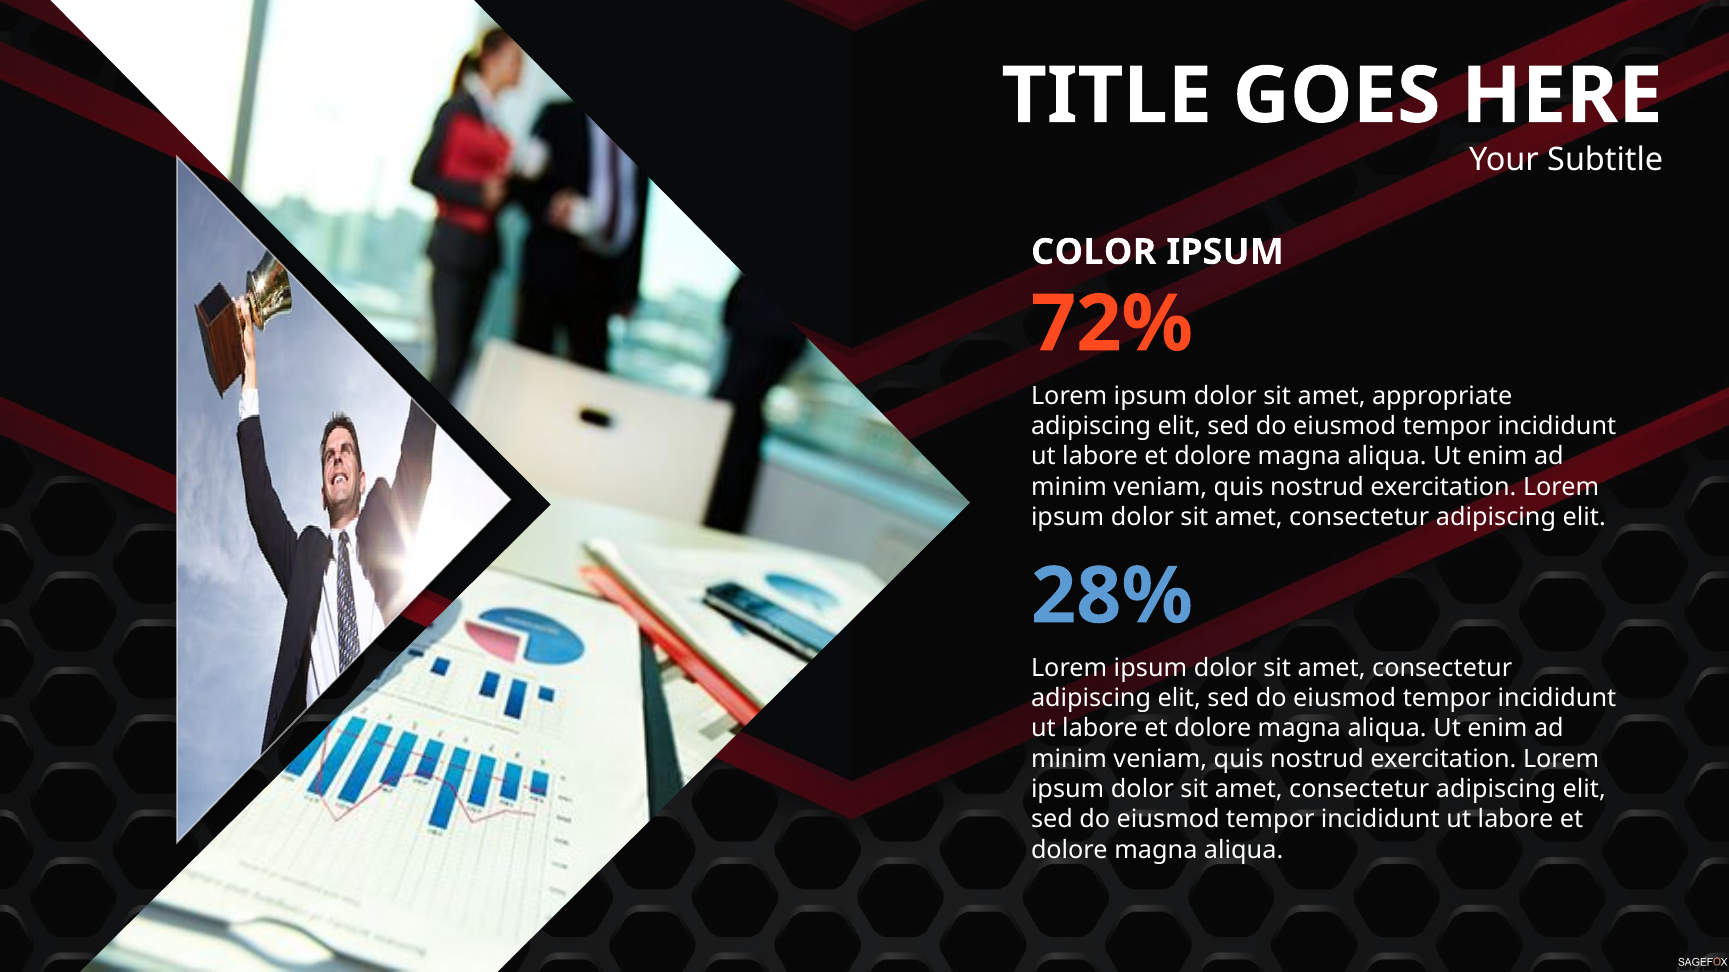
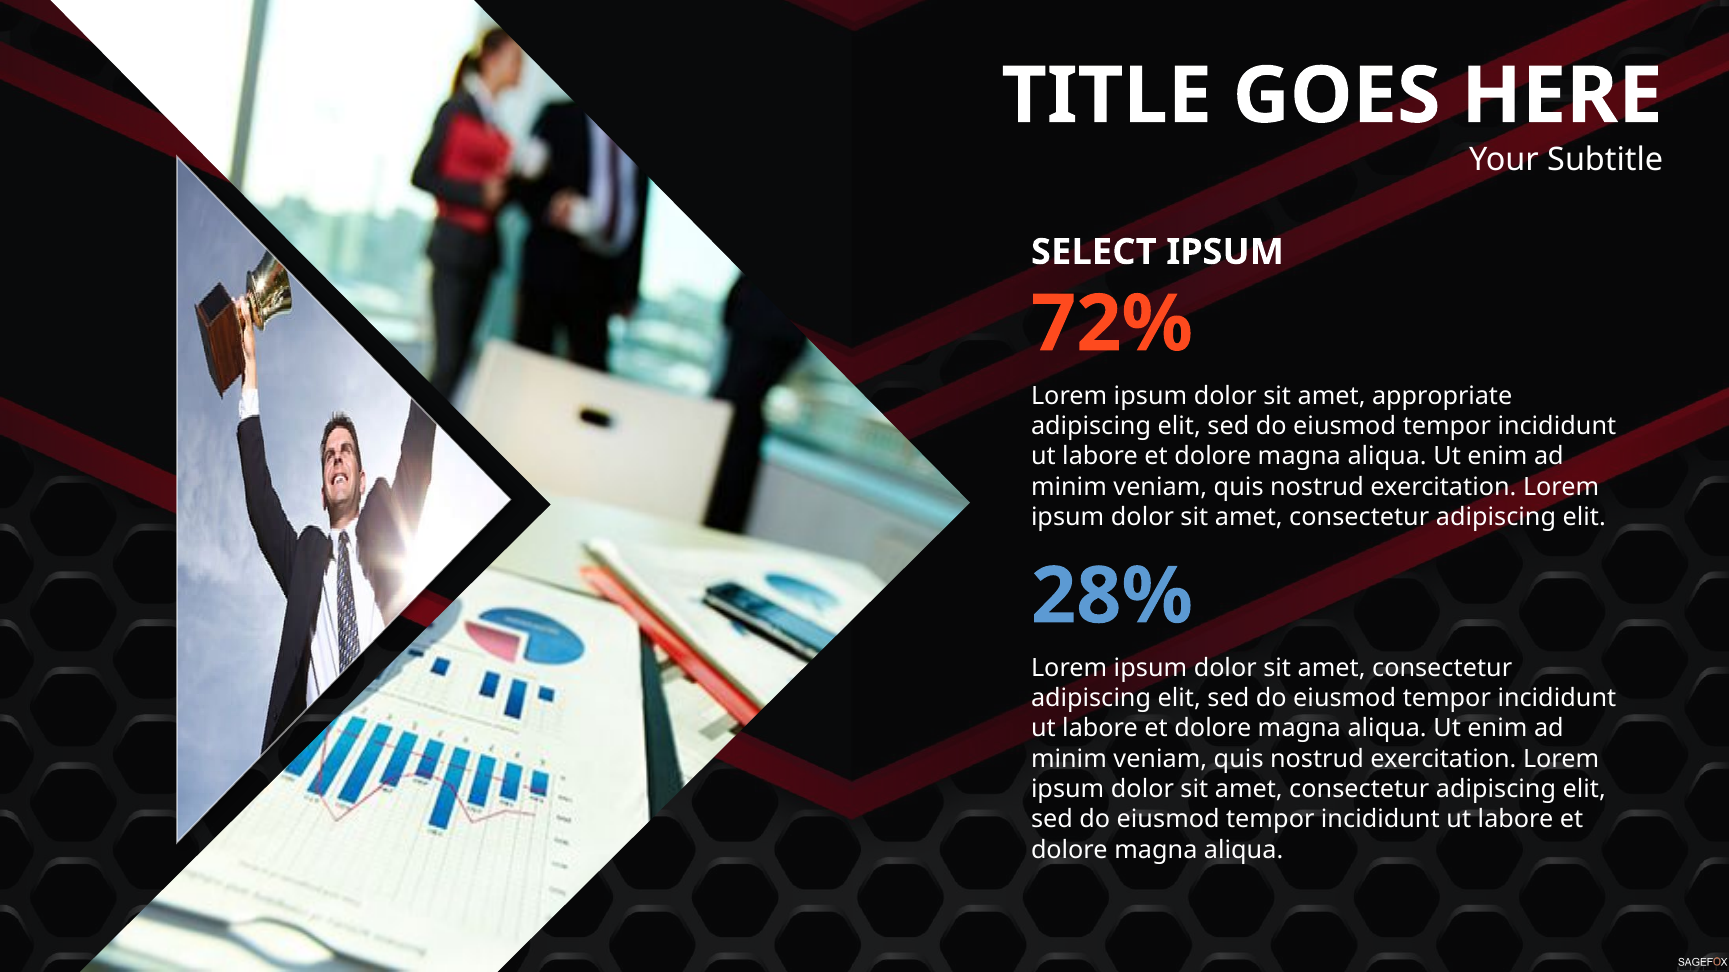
COLOR: COLOR -> SELECT (1094, 252)
